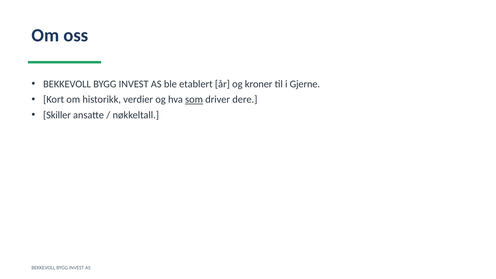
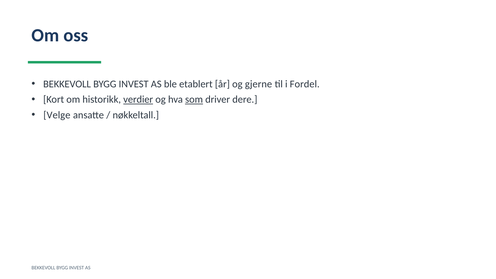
kroner: kroner -> gjerne (259, 84)
Gjerne: Gjerne -> Fordel (305, 84)
verdier underline: none -> present (138, 100)
Skiller: Skiller -> Velge (57, 115)
